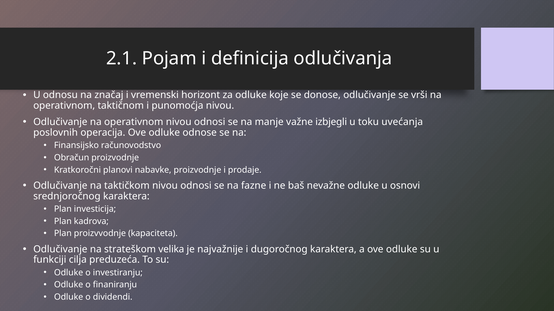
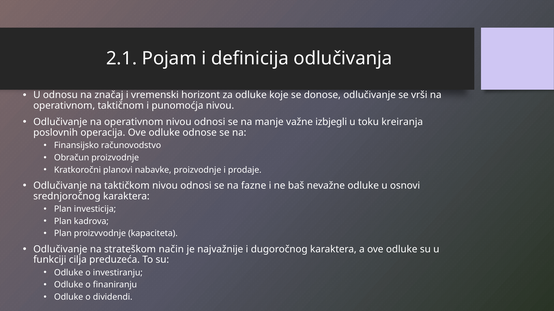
uvećanja: uvećanja -> kreiranja (402, 122)
velika: velika -> način (171, 250)
